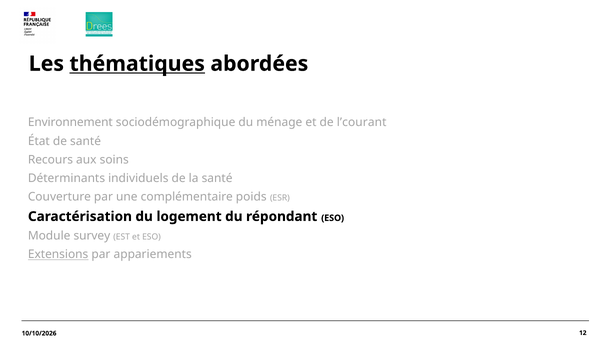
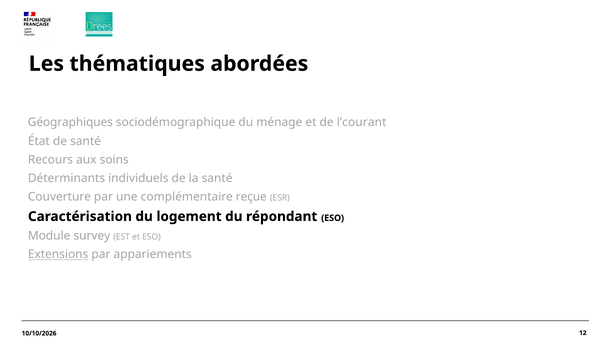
thématiques underline: present -> none (137, 64)
Environnement: Environnement -> Géographiques (70, 122)
poids: poids -> reçue (251, 197)
